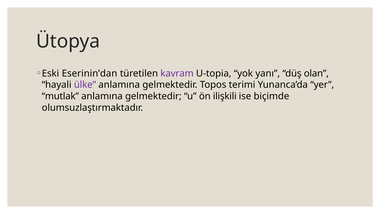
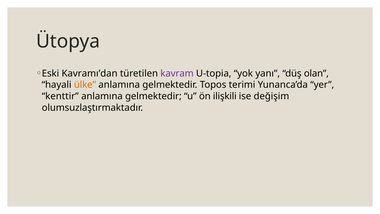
Eserinin’dan: Eserinin’dan -> Kavramı’dan (90, 73)
ülke colour: purple -> orange (85, 85)
mutlak: mutlak -> kenttir (60, 96)
biçimde: biçimde -> değişim (271, 96)
